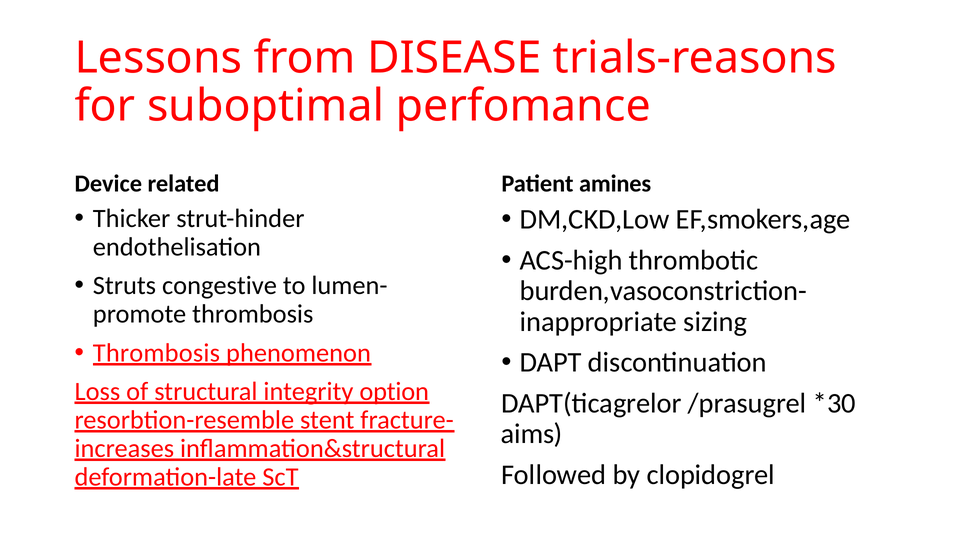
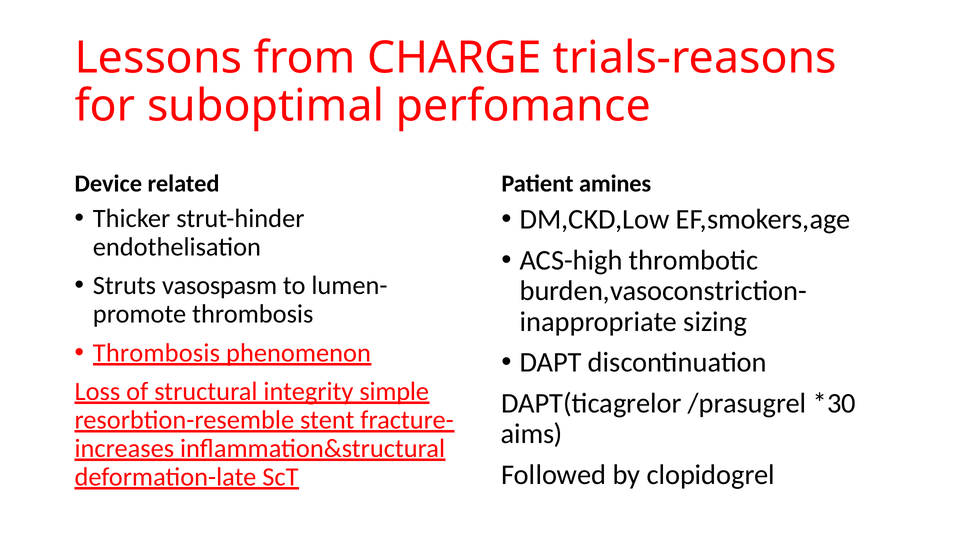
DISEASE: DISEASE -> CHARGE (454, 58)
congestive: congestive -> vasospasm (220, 286)
option: option -> simple (394, 391)
